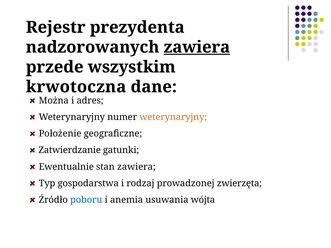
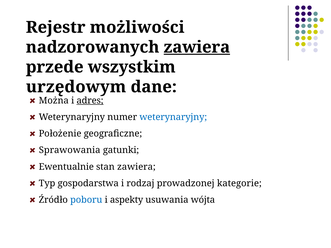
prezydenta: prezydenta -> możliwości (137, 27)
krwotoczna: krwotoczna -> urzędowym (76, 87)
adres underline: none -> present (90, 101)
weterynaryjny colour: orange -> blue (173, 117)
Zatwierdzanie: Zatwierdzanie -> Sprawowania (70, 150)
zwierzęta: zwierzęta -> kategorie (239, 183)
anemia: anemia -> aspekty (127, 200)
